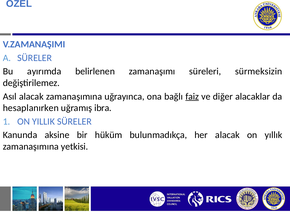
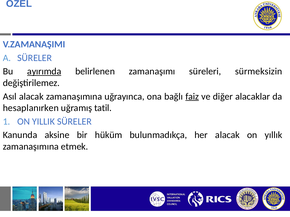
ayırımda underline: none -> present (44, 72)
ibra: ibra -> tatil (103, 108)
yetkisi: yetkisi -> etmek (75, 147)
